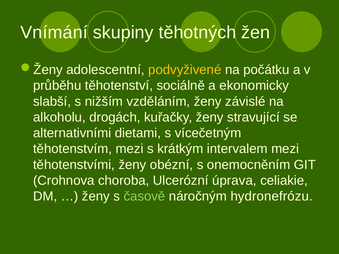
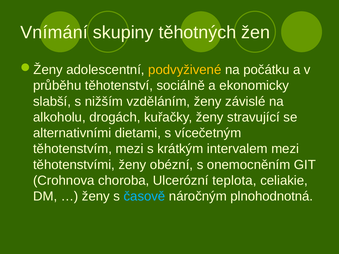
úprava: úprava -> teplota (234, 181)
časově colour: light green -> light blue (144, 196)
hydronefrózu: hydronefrózu -> plnohodnotná (272, 196)
